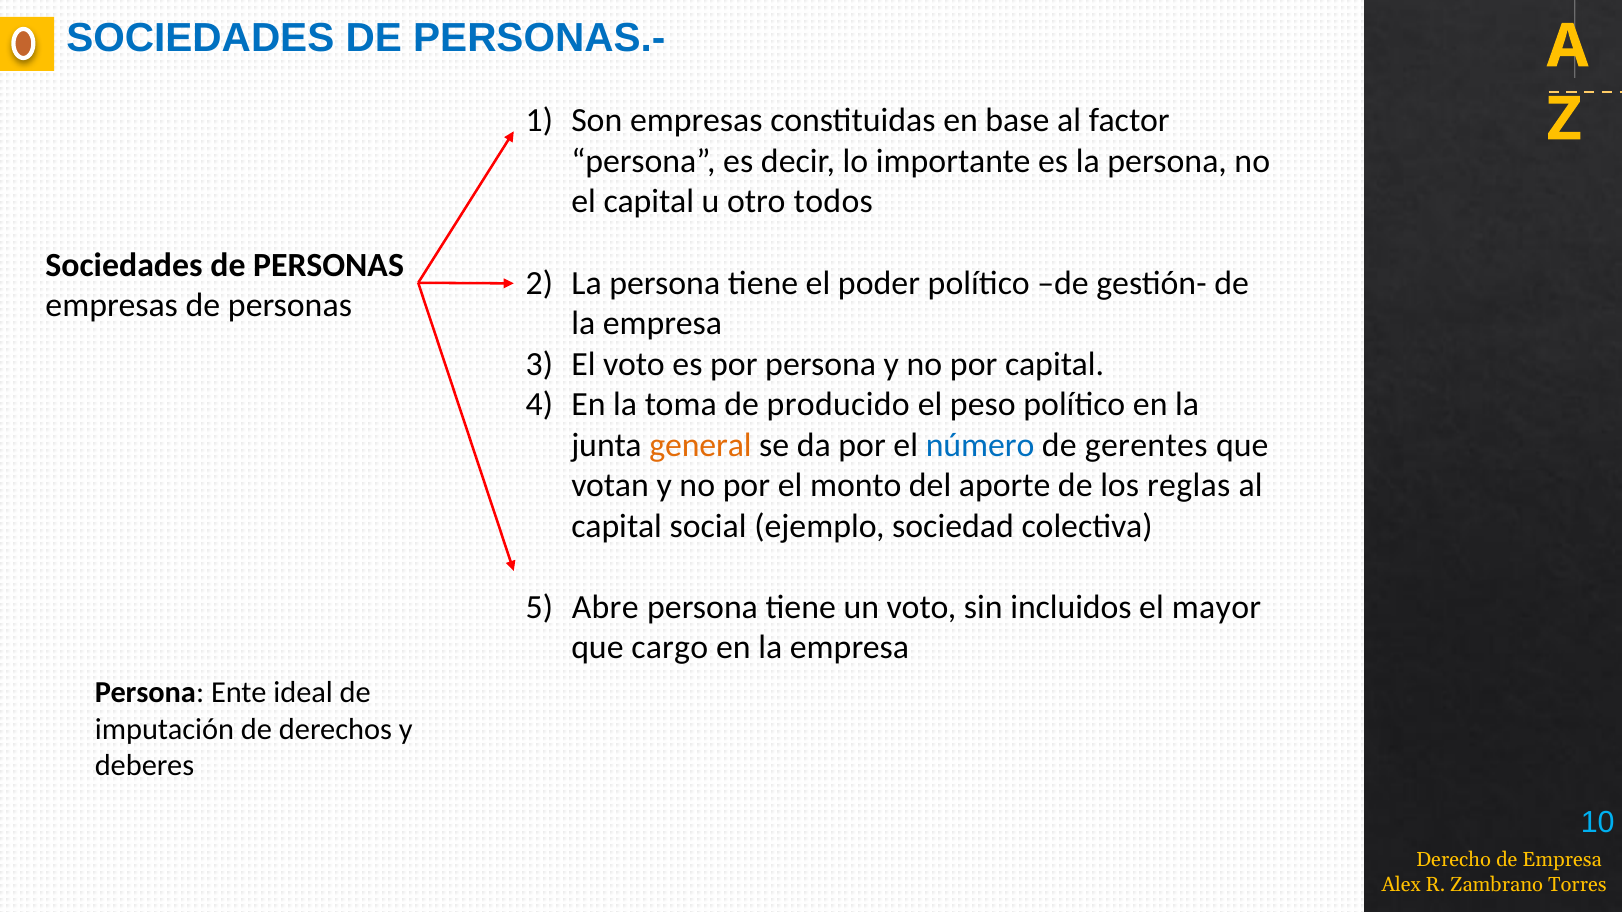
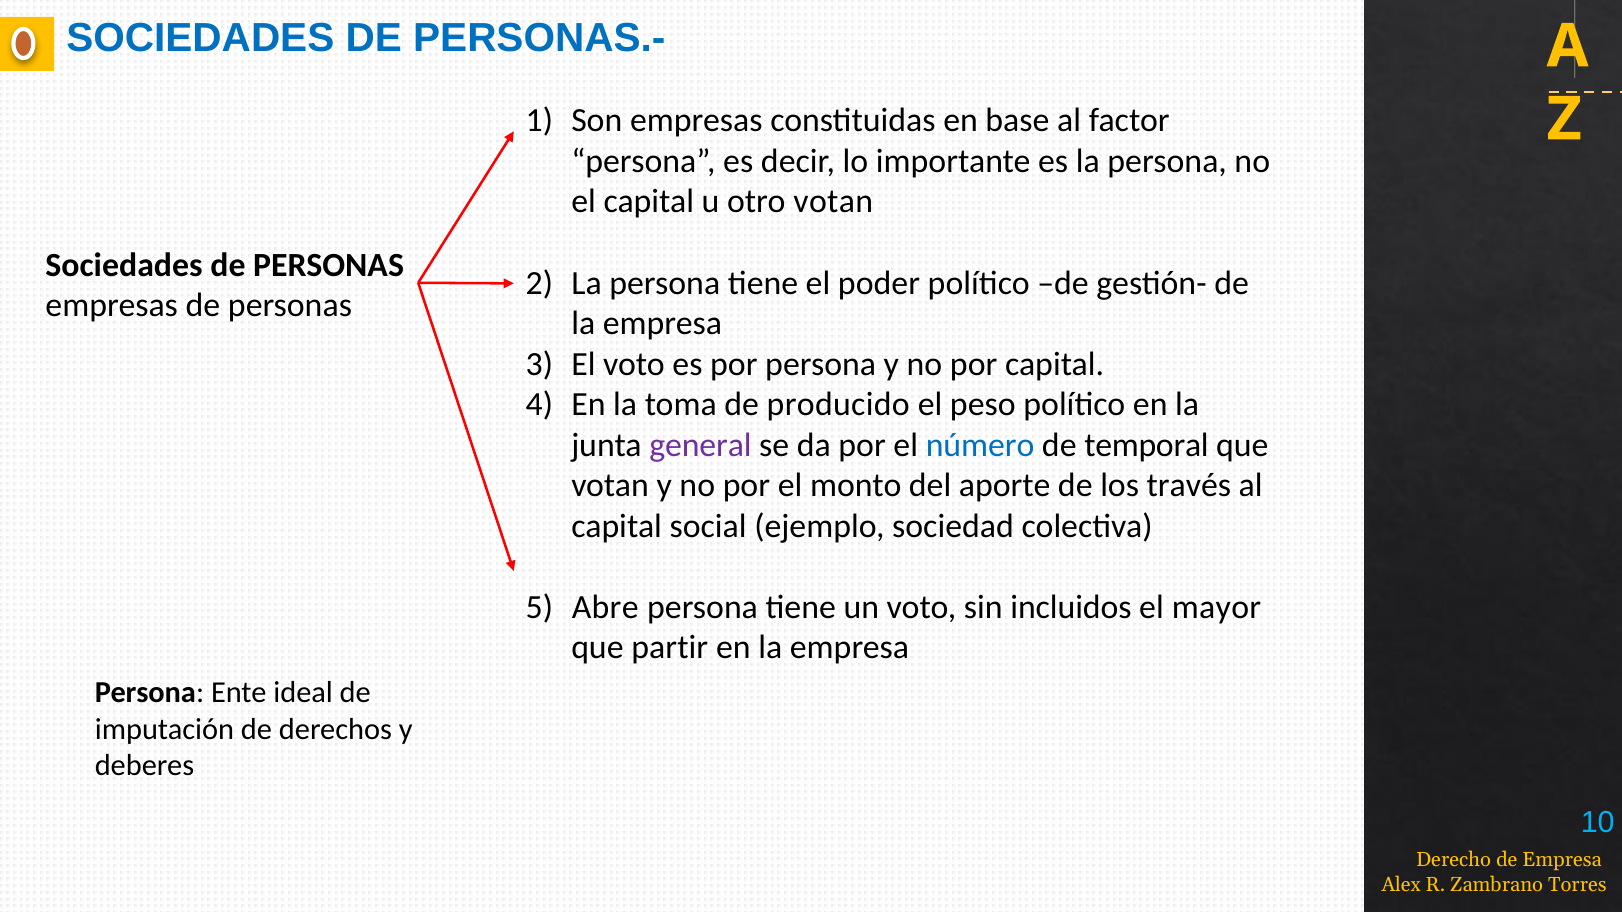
otro todos: todos -> votan (833, 202)
general colour: orange -> purple (700, 445)
gerentes: gerentes -> temporal (1146, 445)
reglas: reglas -> través (1189, 486)
cargo: cargo -> partir (670, 648)
